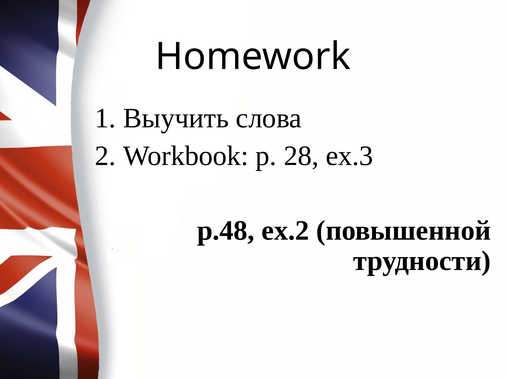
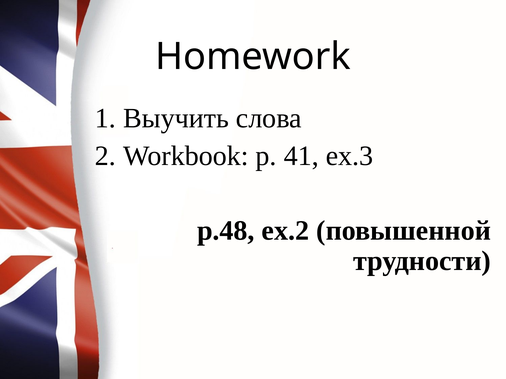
28: 28 -> 41 (301, 156)
